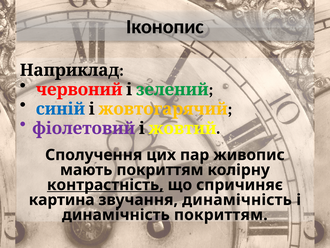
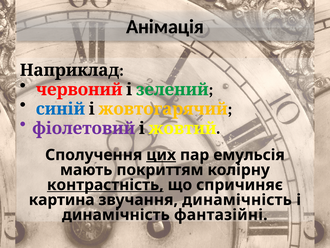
Іконопис: Іконопис -> Анімація (165, 27)
цих underline: none -> present (161, 155)
живопис: живопис -> емульсія (249, 155)
динамічність покриттям: покриттям -> фантазійні (221, 214)
